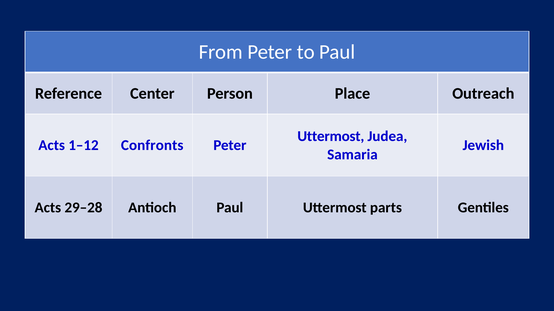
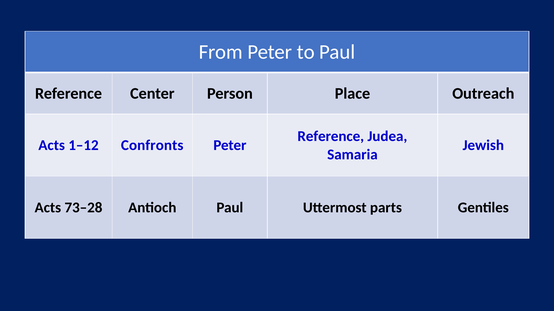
Uttermost: Uttermost -> Reference (331, 136)
29–28: 29–28 -> 73–28 (83, 208)
